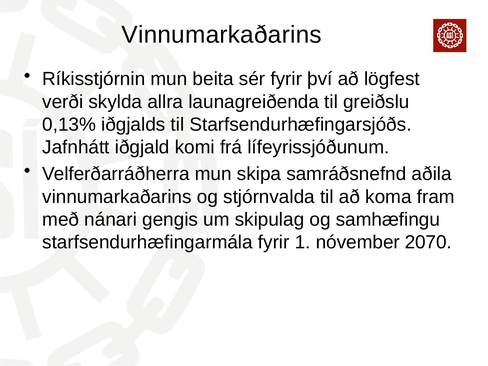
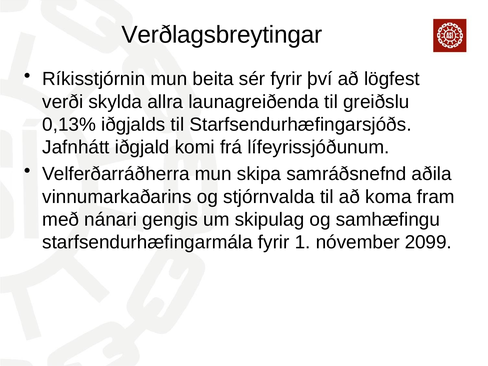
Vinnumarkaðarins: Vinnumarkaðarins -> Verðlagsbreytingar (222, 35)
2070: 2070 -> 2099 (428, 242)
